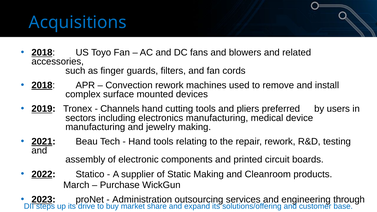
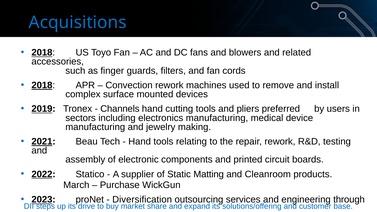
Static Making: Making -> Matting (209, 174)
Administration: Administration -> Diversification (142, 200)
